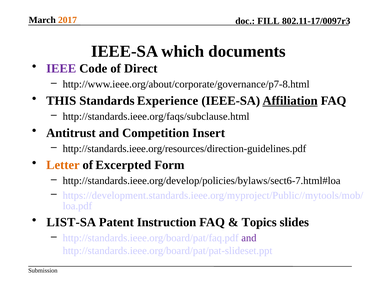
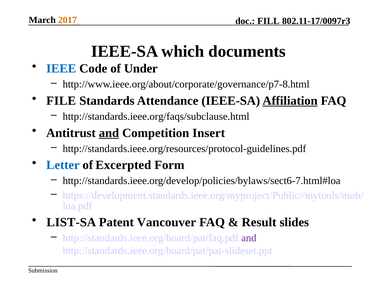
IEEE colour: purple -> blue (61, 69)
Direct: Direct -> Under (141, 69)
THIS: THIS -> FILE (61, 101)
Experience: Experience -> Attendance (168, 101)
and underline: none -> present (109, 133)
http://standards.ieee.org/resources/direction-guidelines.pdf: http://standards.ieee.org/resources/direction-guidelines.pdf -> http://standards.ieee.org/resources/protocol-guidelines.pdf (184, 149)
Letter colour: orange -> blue (63, 166)
Instruction: Instruction -> Vancouver (167, 223)
Topics: Topics -> Result (259, 223)
